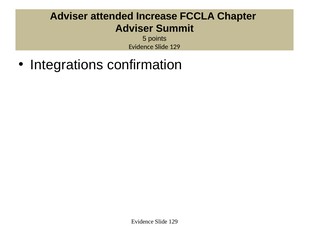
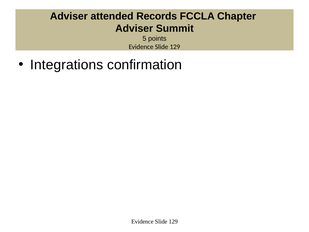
Increase: Increase -> Records (157, 16)
